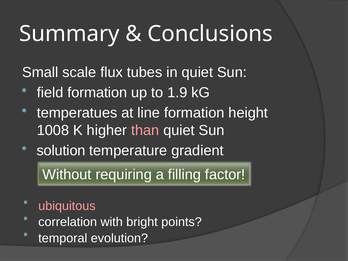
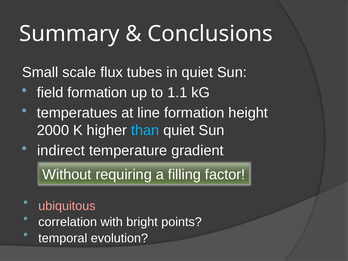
1.9: 1.9 -> 1.1 (177, 93)
1008: 1008 -> 2000 (53, 130)
than colour: pink -> light blue (145, 130)
solution: solution -> indirect (61, 151)
